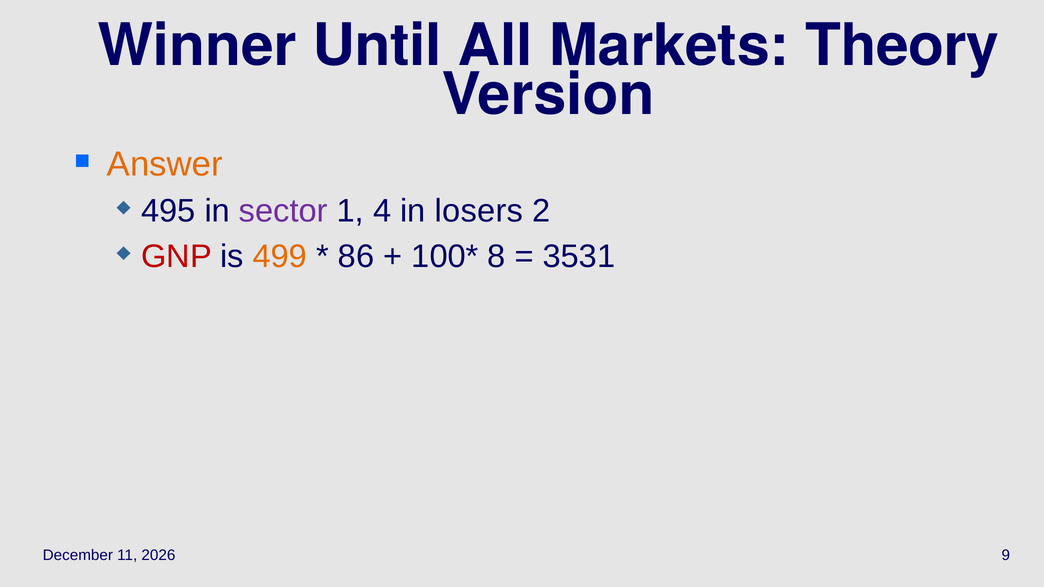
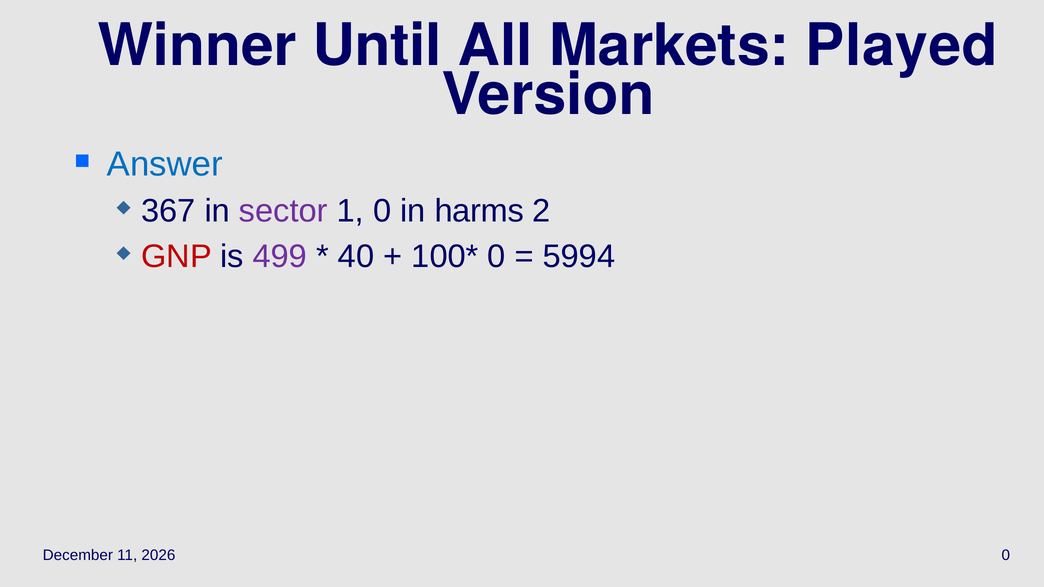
Theory: Theory -> Played (902, 46)
Answer colour: orange -> blue (165, 164)
495: 495 -> 367 (168, 211)
1 4: 4 -> 0 (382, 211)
losers: losers -> harms (479, 211)
499 colour: orange -> purple (280, 257)
86: 86 -> 40 (356, 257)
8: 8 -> 0 (496, 257)
3531: 3531 -> 5994 (579, 257)
9: 9 -> 0 (1006, 556)
